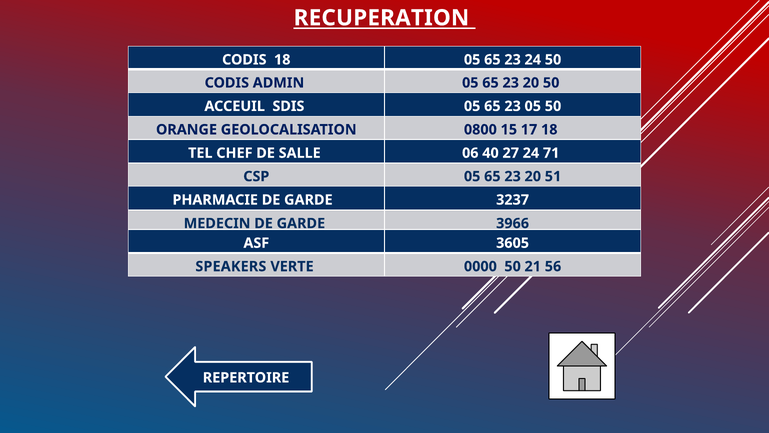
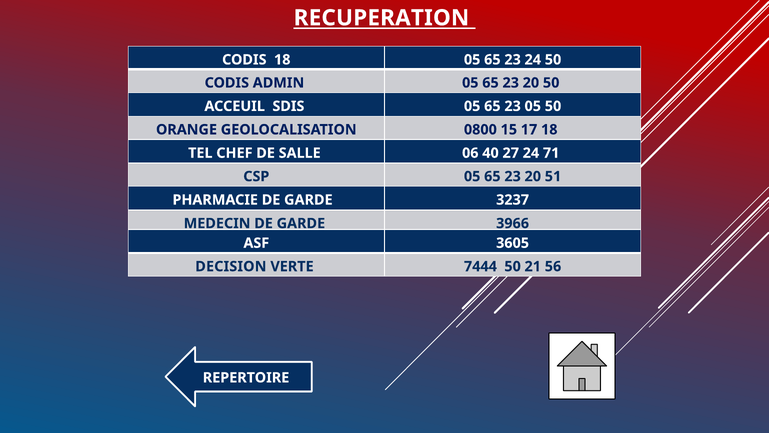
SPEAKERS: SPEAKERS -> DECISION (231, 266)
0000: 0000 -> 7444 (480, 266)
